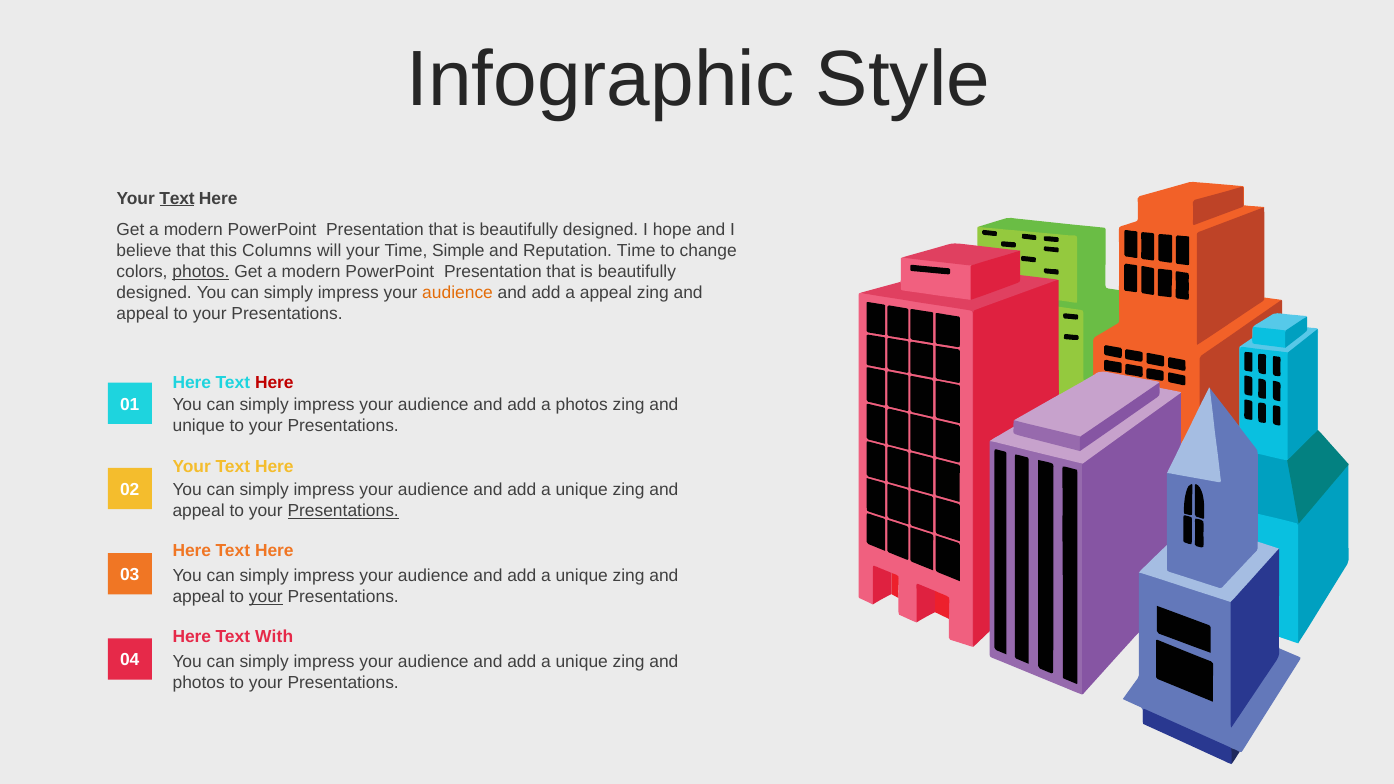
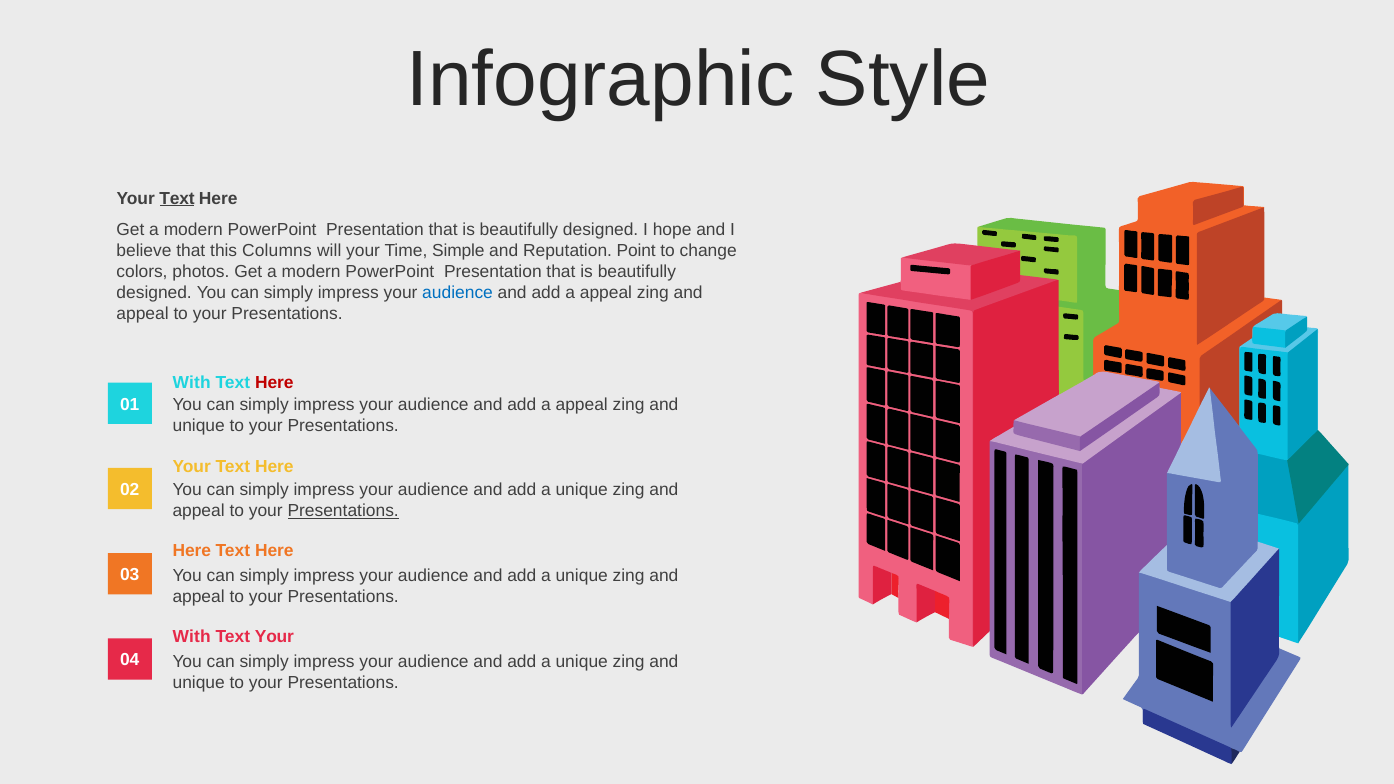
Reputation Time: Time -> Point (636, 251)
photos underline: present -> none (201, 272)
audience colour: orange -> blue (458, 293)
Here: Here -> With (192, 382)
photos: photos -> appeal (582, 405)
your underline: present -> none (266, 597)
Here: Here -> With (192, 637)
Text With: With -> Your (274, 637)
photos: photos -> unique (199, 683)
